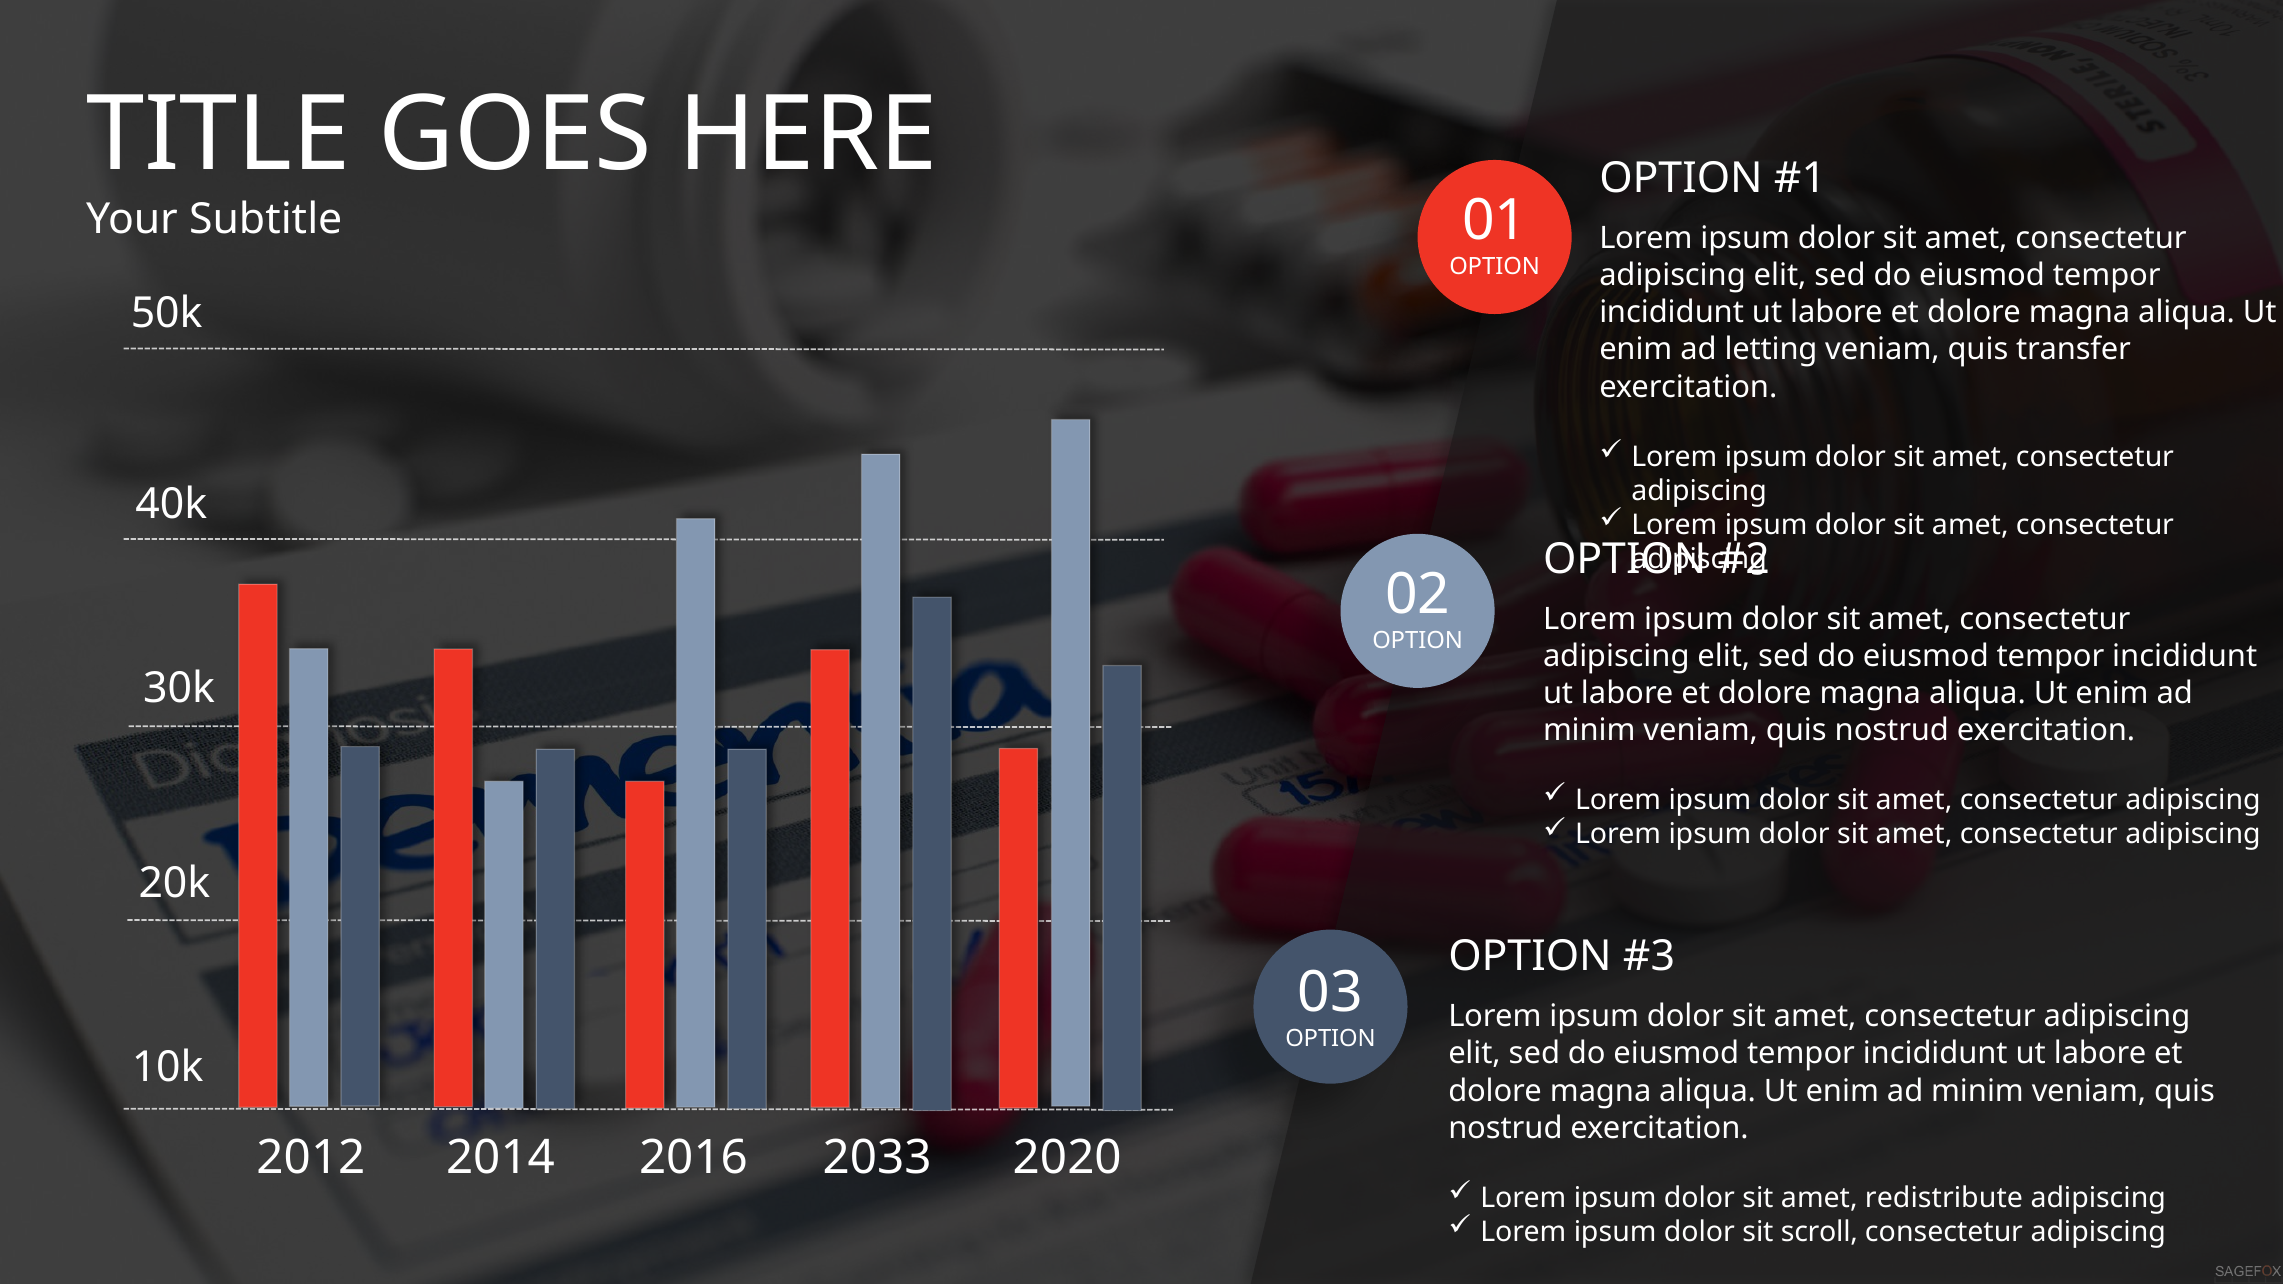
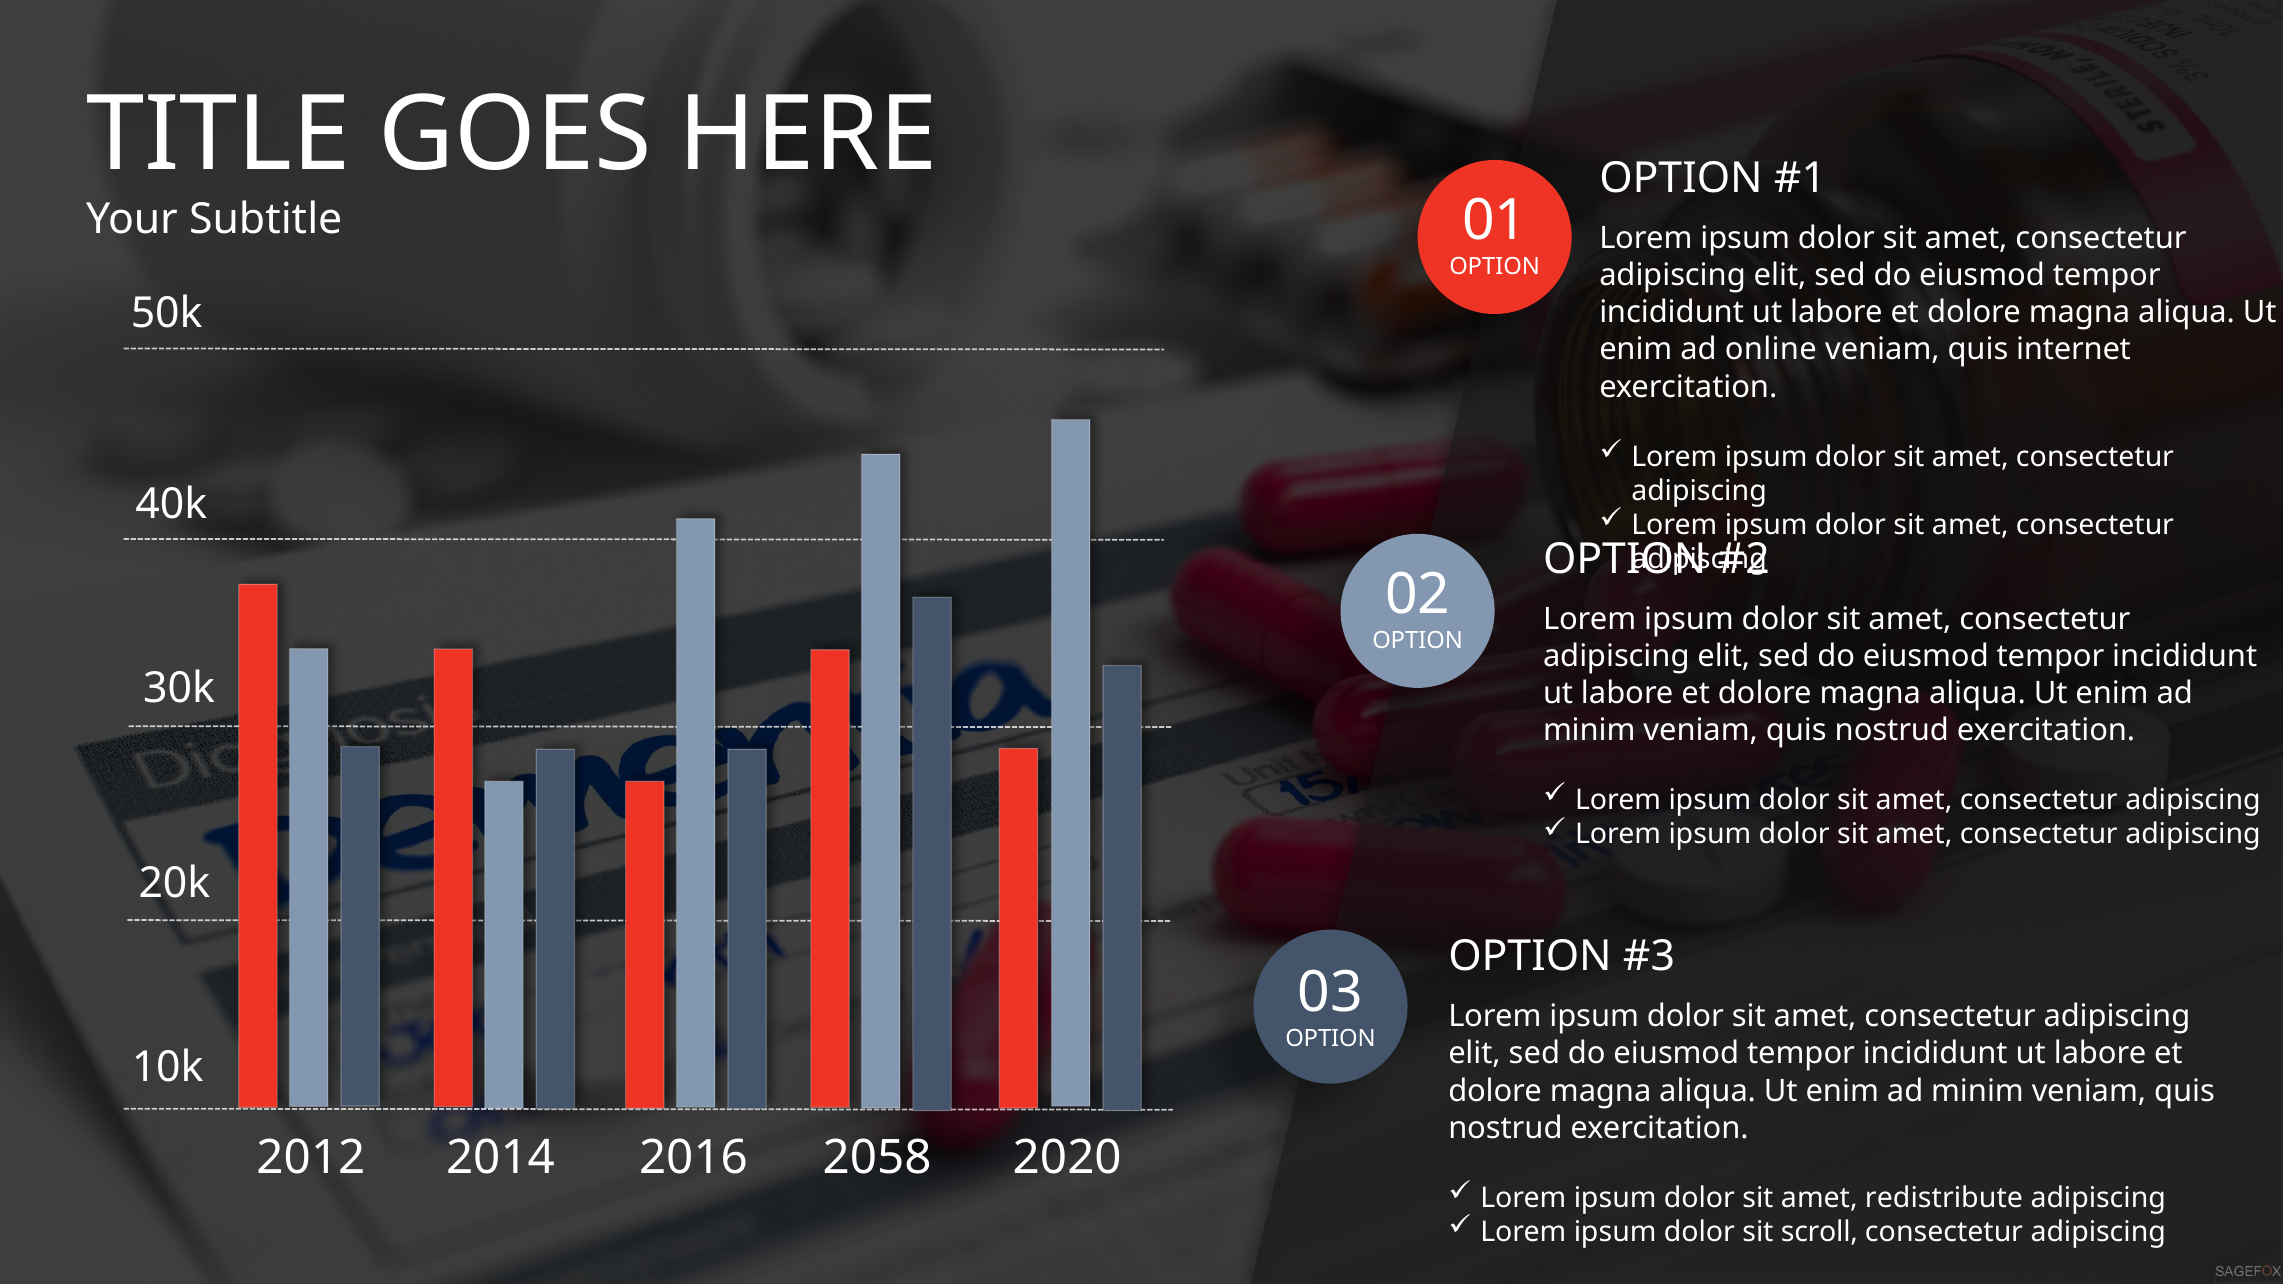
letting: letting -> online (1771, 350)
transfer: transfer -> internet (2074, 350)
2033: 2033 -> 2058 (877, 1158)
